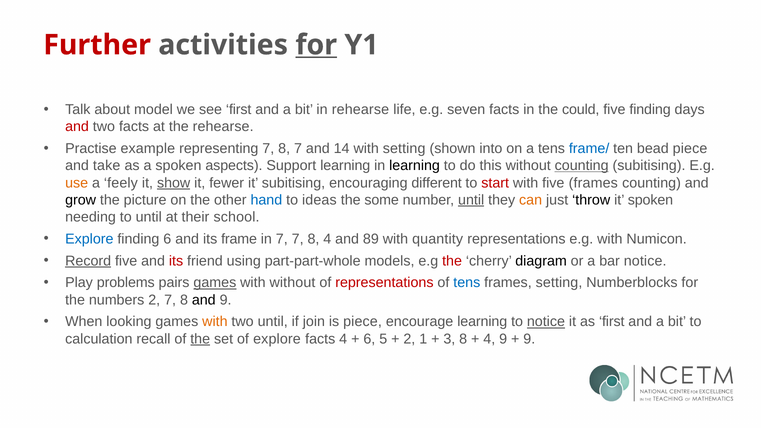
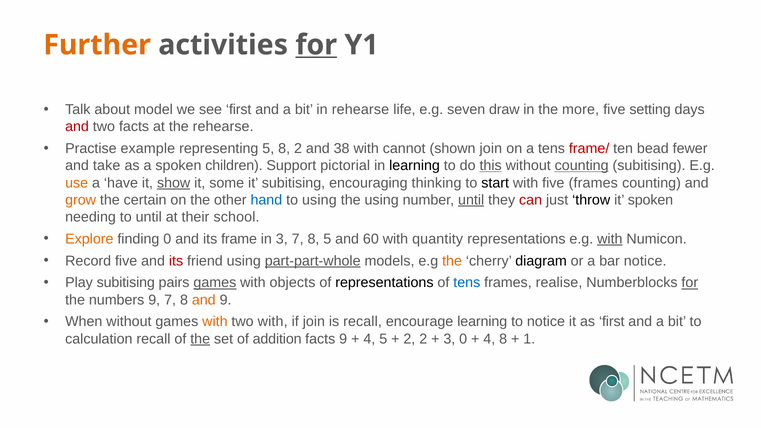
Further colour: red -> orange (97, 45)
seven facts: facts -> draw (504, 110)
could: could -> more (581, 110)
five finding: finding -> setting (650, 110)
representing 7: 7 -> 5 (268, 149)
8 7: 7 -> 2 (298, 149)
14: 14 -> 38 (342, 149)
with setting: setting -> cannot (404, 149)
shown into: into -> join (491, 149)
frame/ colour: blue -> red (589, 149)
bead piece: piece -> fewer (690, 149)
aspects: aspects -> children (234, 166)
Support learning: learning -> pictorial (345, 166)
this underline: none -> present (491, 166)
feely: feely -> have (121, 183)
fewer: fewer -> some (227, 183)
different: different -> thinking (437, 183)
start colour: red -> black (495, 183)
grow colour: black -> orange (81, 200)
picture: picture -> certain (145, 200)
to ideas: ideas -> using (319, 200)
the some: some -> using (382, 200)
can colour: orange -> red (531, 200)
Explore colour: blue -> orange (89, 239)
finding 6: 6 -> 0 (167, 239)
in 7: 7 -> 3 (282, 239)
8 4: 4 -> 5 (327, 239)
89: 89 -> 60 (371, 239)
with underline: none -> present (610, 239)
Record underline: present -> none (88, 261)
part-part-whole underline: none -> present (313, 261)
the colour: red -> orange (452, 261)
Play problems: problems -> subitising (126, 283)
with without: without -> objects (292, 283)
representations colour: red -> black (384, 283)
frames setting: setting -> realise (559, 283)
for underline: none -> present (690, 283)
numbers 2: 2 -> 9 (154, 300)
and colour: black -> orange (204, 300)
When looking: looking -> without (129, 322)
two until: until -> with (273, 322)
is piece: piece -> recall (363, 322)
notice underline: present -> none (546, 322)
of explore: explore -> addition (277, 339)
facts 4: 4 -> 9 (343, 339)
6: 6 -> 4 (369, 339)
2 1: 1 -> 2 (423, 339)
3 8: 8 -> 0 (463, 339)
4 9: 9 -> 8 (503, 339)
9: 9 -> 1 (529, 339)
